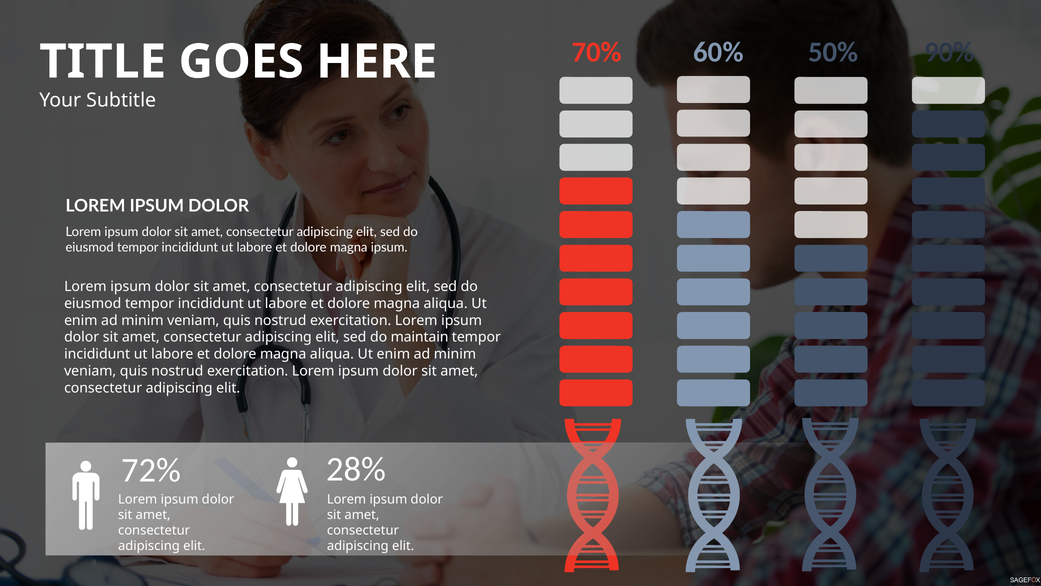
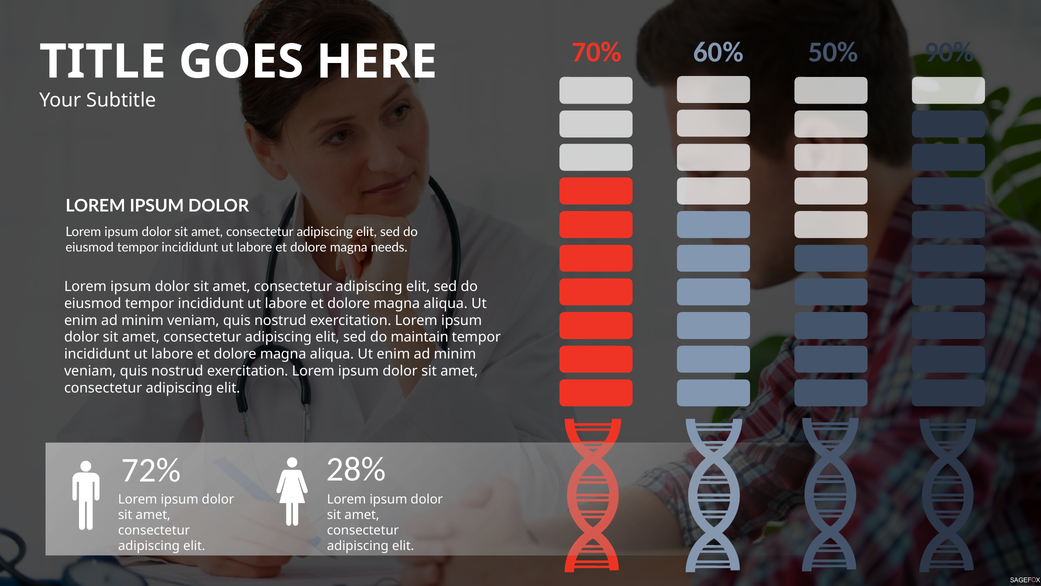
magna ipsum: ipsum -> needs (389, 247)
